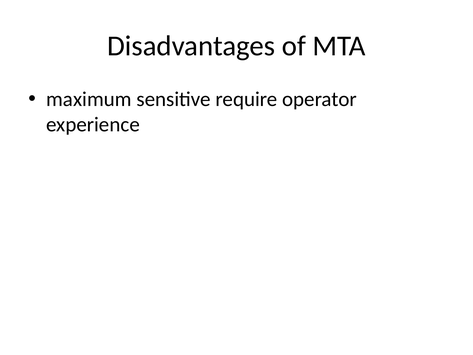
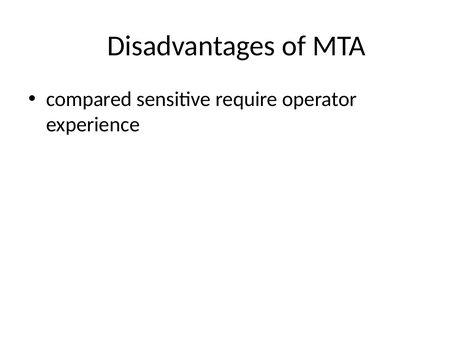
maximum: maximum -> compared (89, 99)
